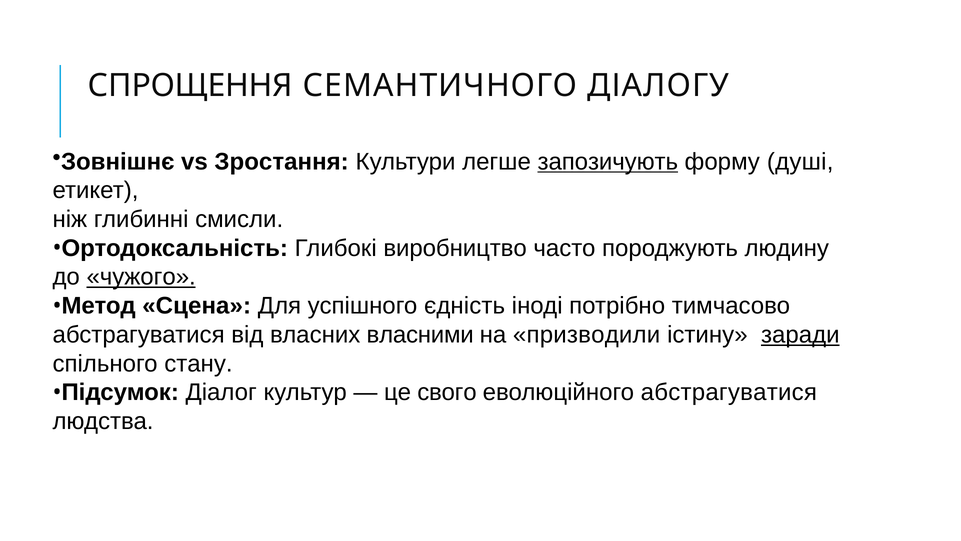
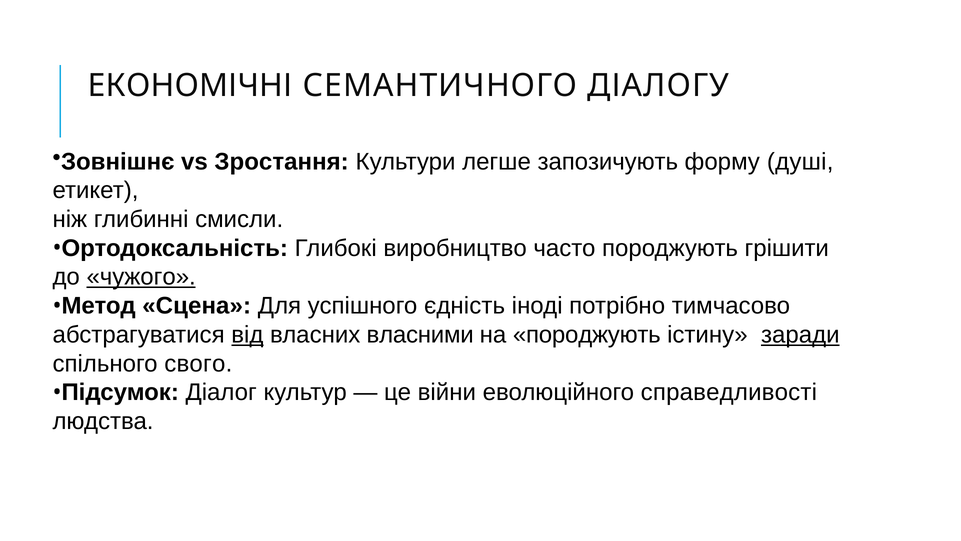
СПРОЩЕННЯ: СПРОЩЕННЯ -> ЕКОНОМІЧНІ (190, 86)
запозичують underline: present -> none (608, 162)
людину: людину -> грішити (787, 248)
від underline: none -> present (247, 334)
на призводили: призводили -> породжують (587, 334)
стану: стану -> свого (198, 363)
свого: свого -> війни (447, 392)
еволюційного абстрагуватися: абстрагуватися -> справедливості (729, 392)
